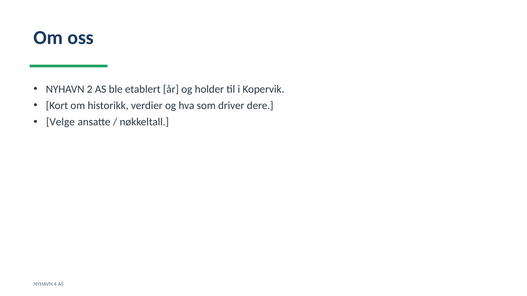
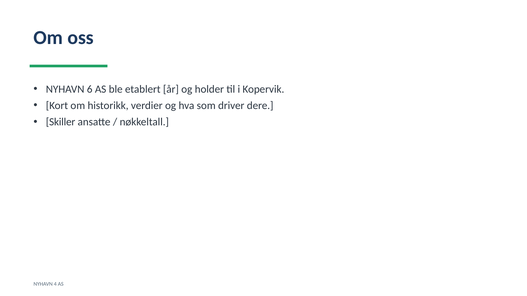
2: 2 -> 6 (90, 89)
Velge: Velge -> Skiller (61, 122)
